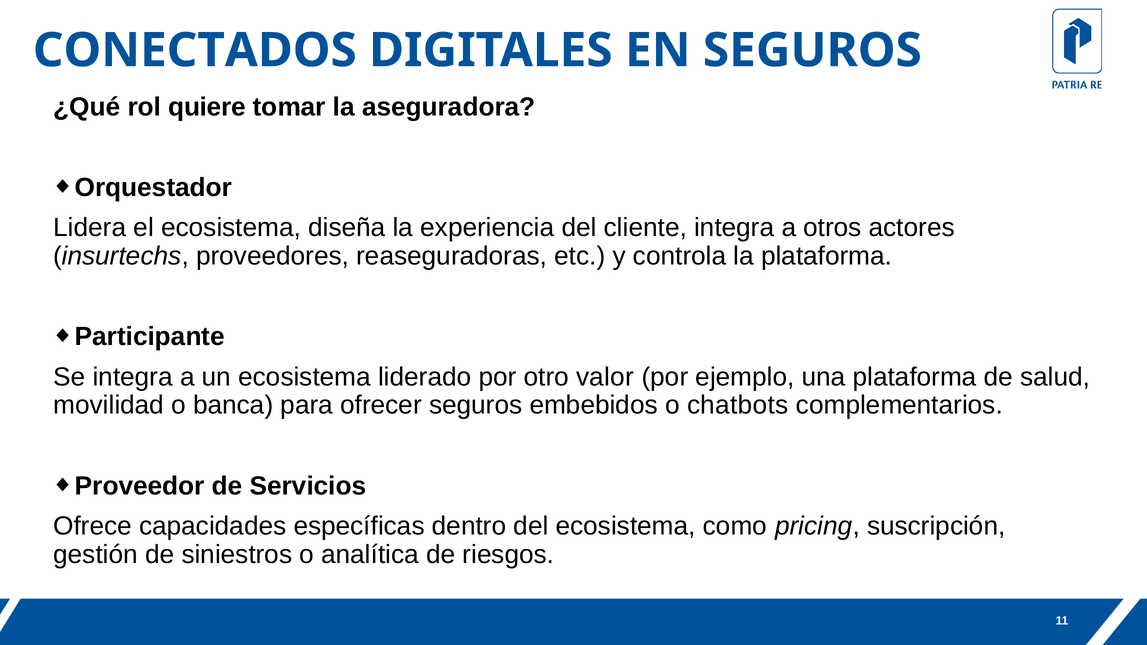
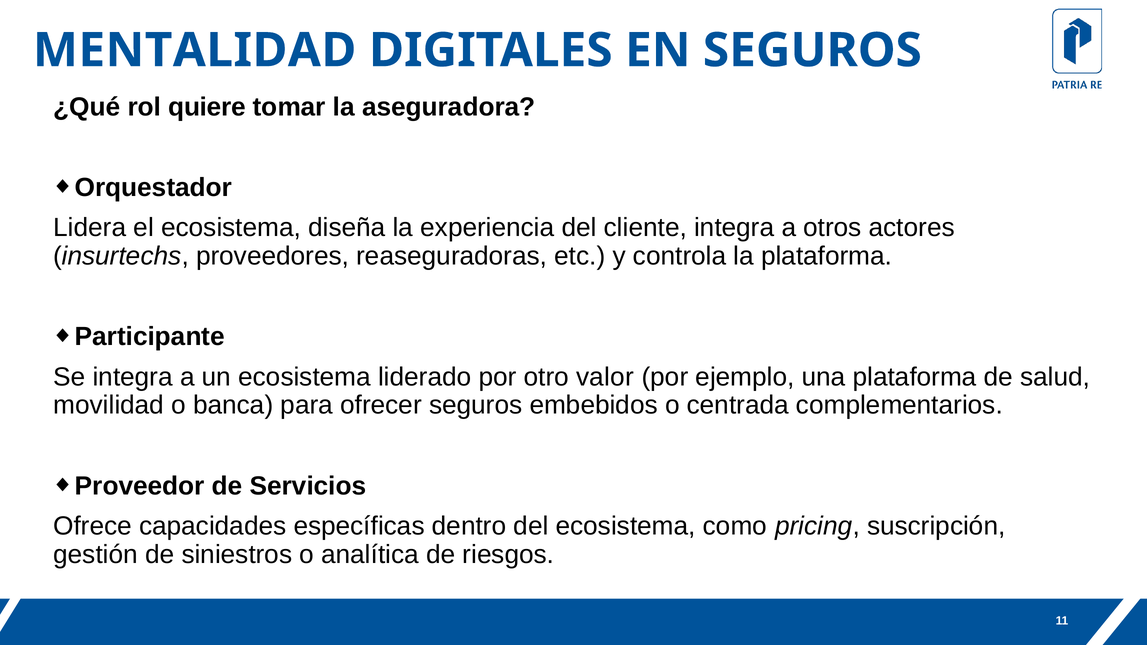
CONECTADOS: CONECTADOS -> MENTALIDAD (195, 50)
chatbots: chatbots -> centrada (738, 405)
